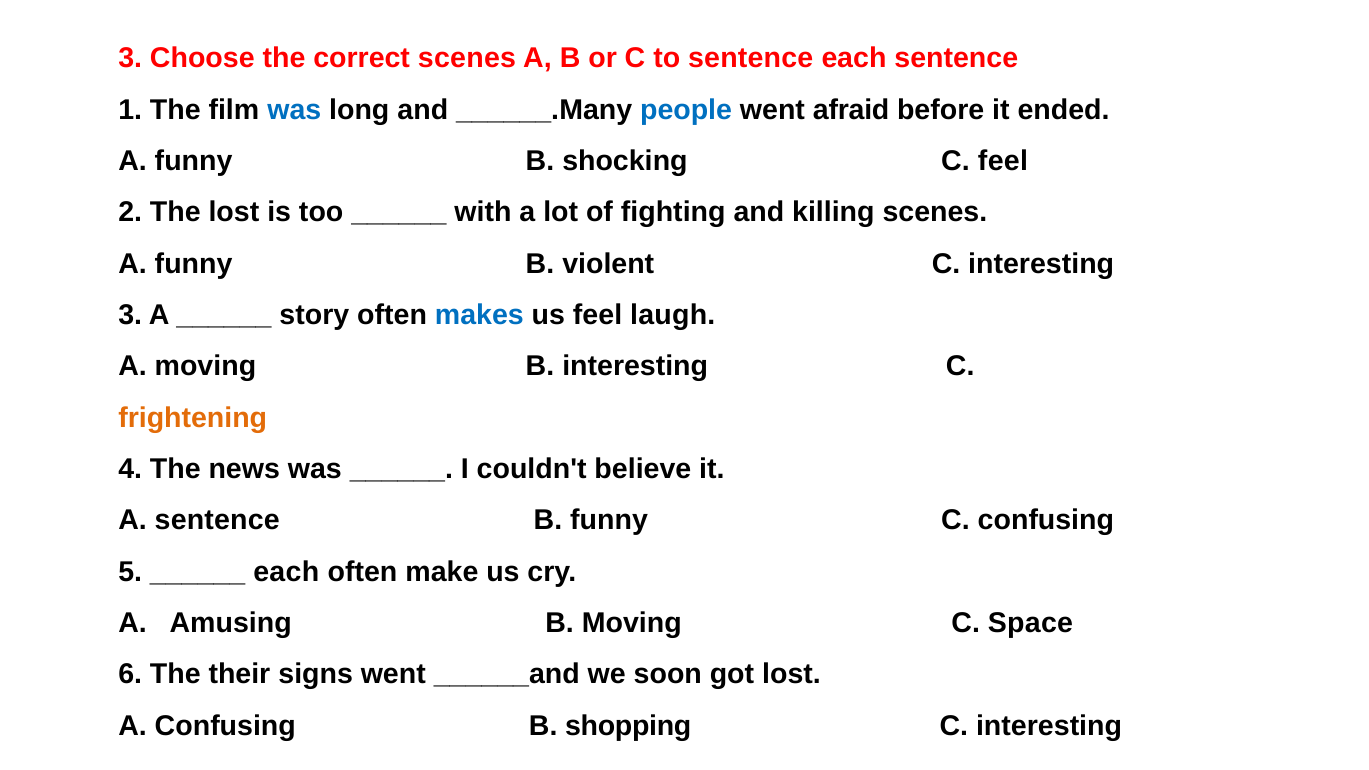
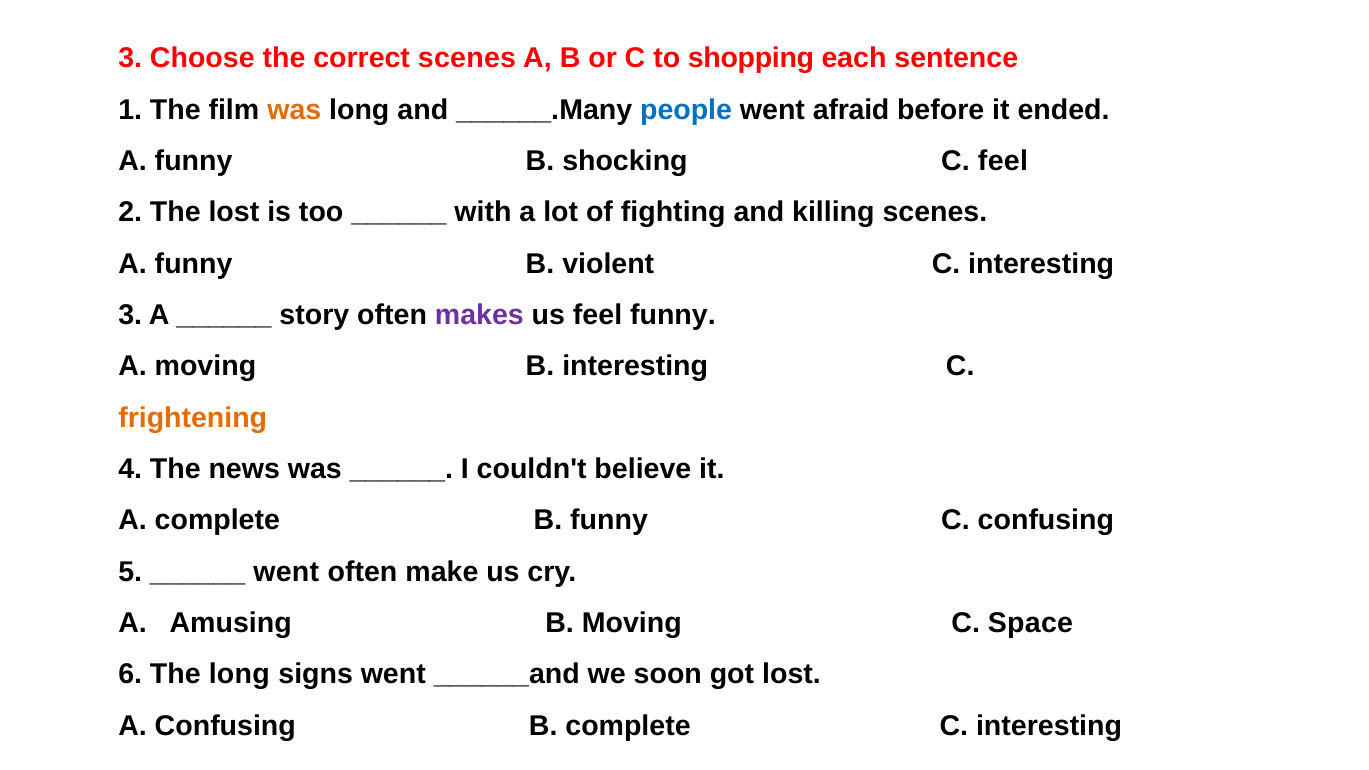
to sentence: sentence -> shopping (751, 58)
was colour: blue -> orange (294, 110)
makes colour: blue -> purple (479, 315)
feel laugh: laugh -> funny (673, 315)
A sentence: sentence -> complete (217, 520)
each: each -> went (286, 572)
The their: their -> long (239, 674)
B shopping: shopping -> complete (628, 726)
